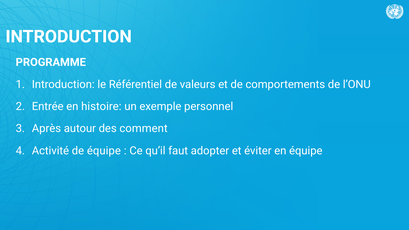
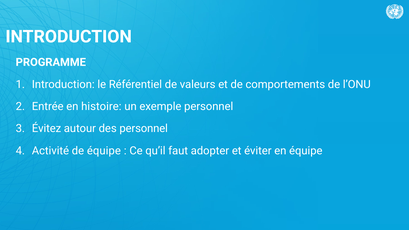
Après: Après -> Évitez (47, 129)
des comment: comment -> personnel (144, 129)
